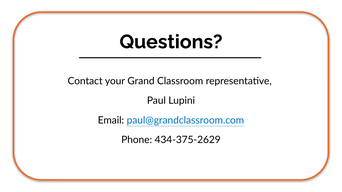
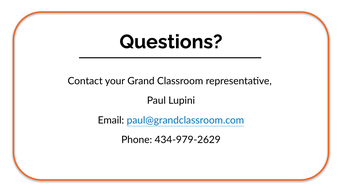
434-375-2629: 434-375-2629 -> 434-979-2629 (188, 140)
